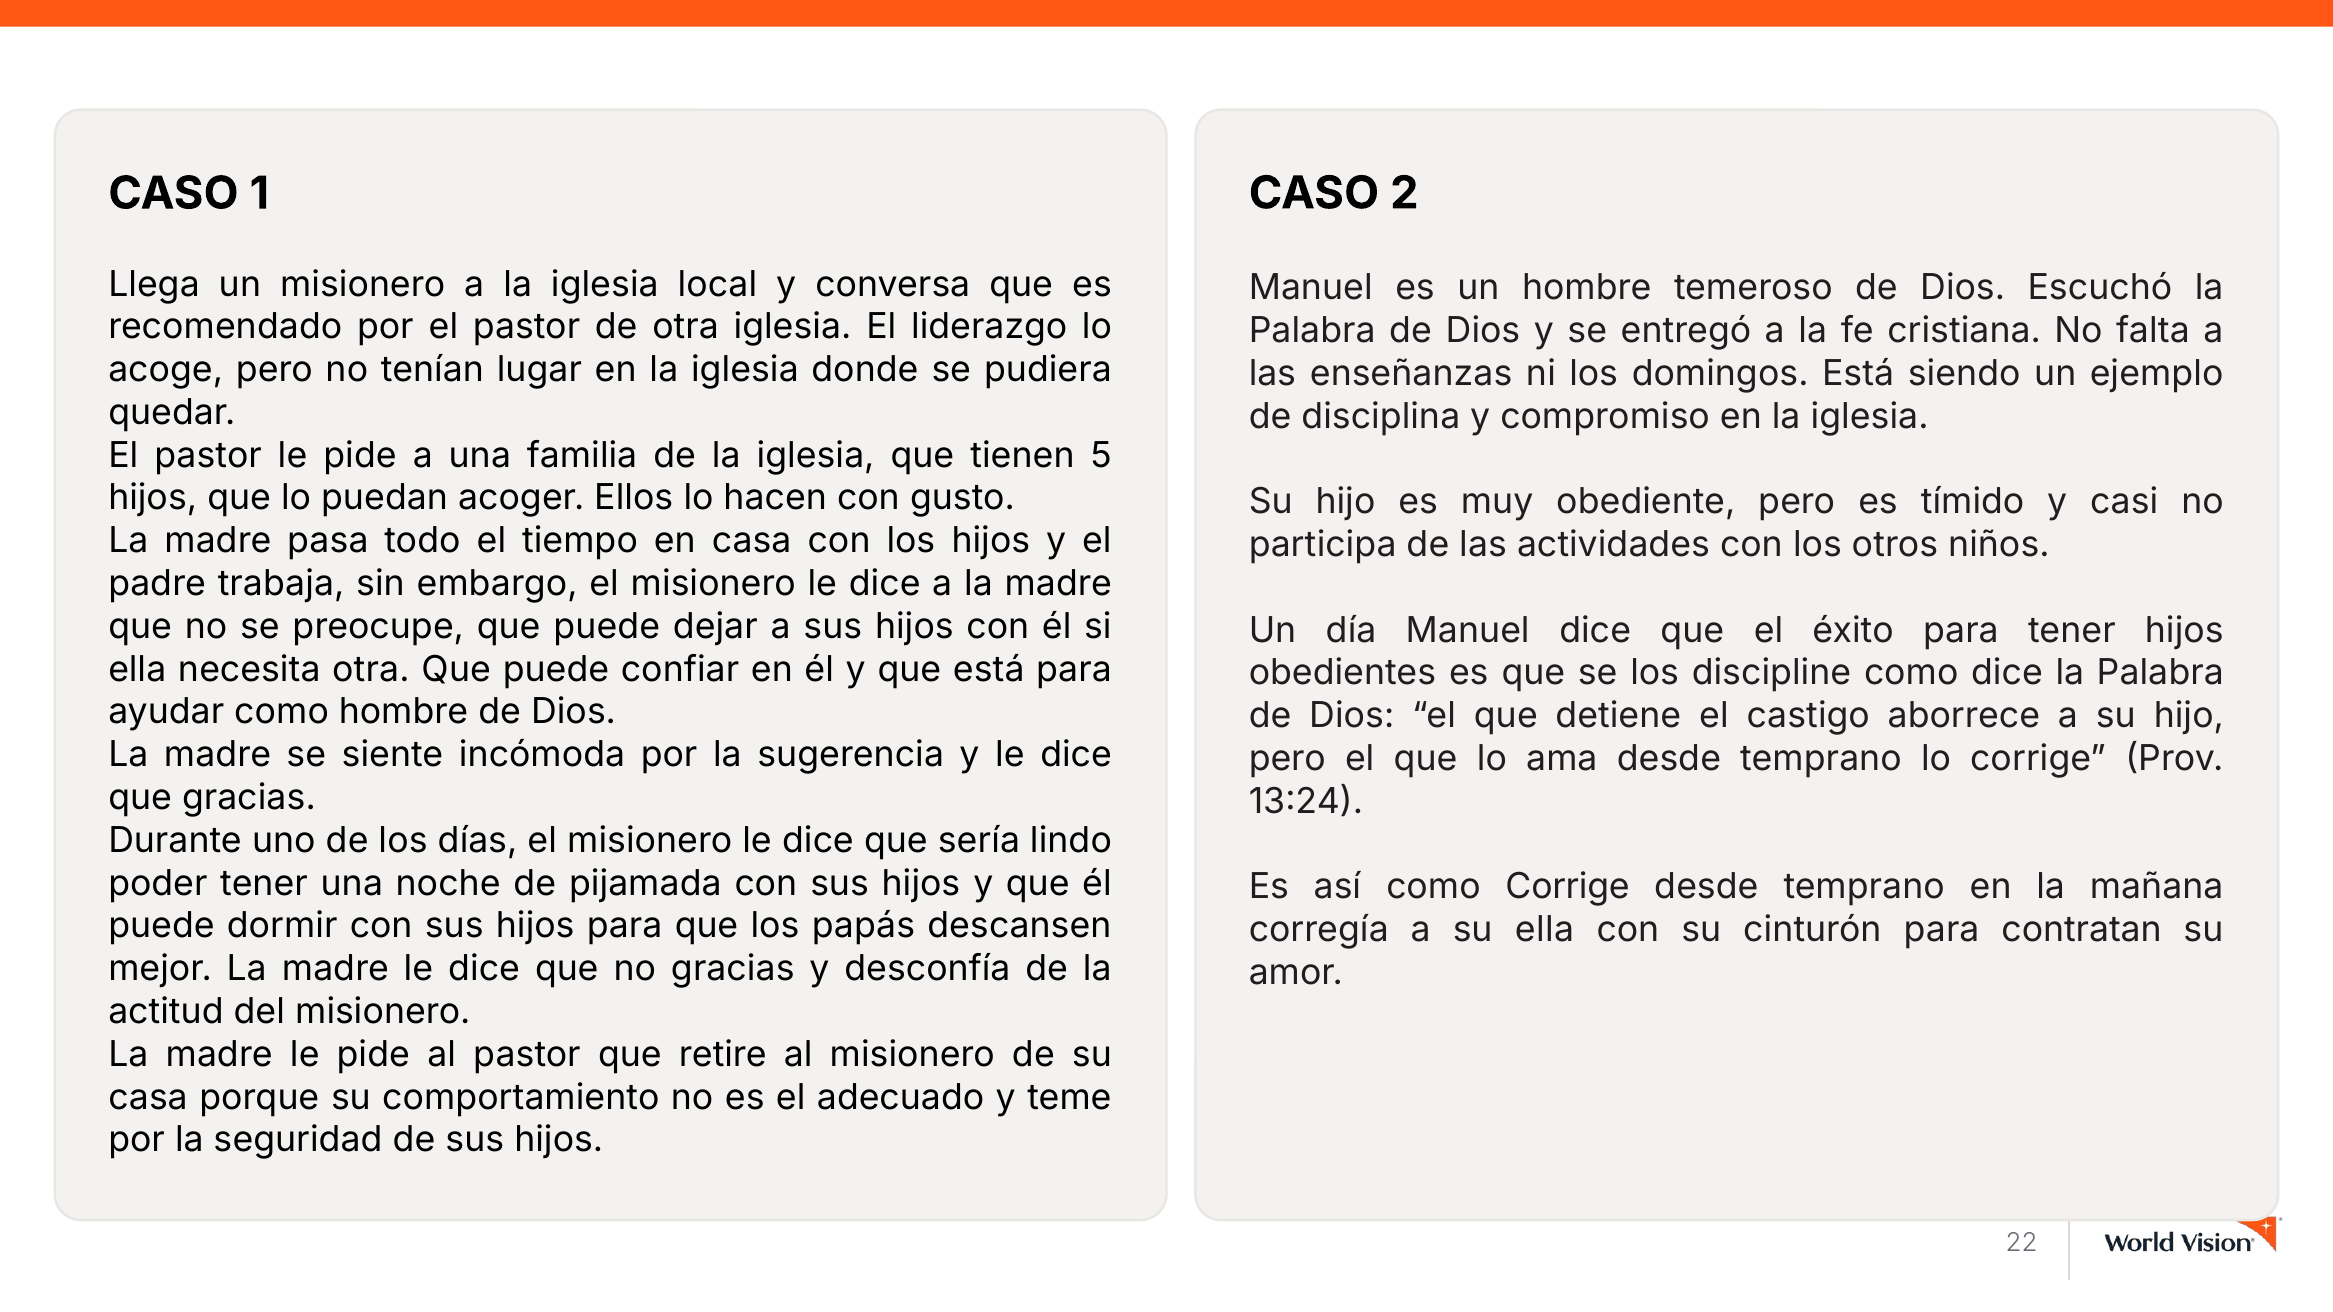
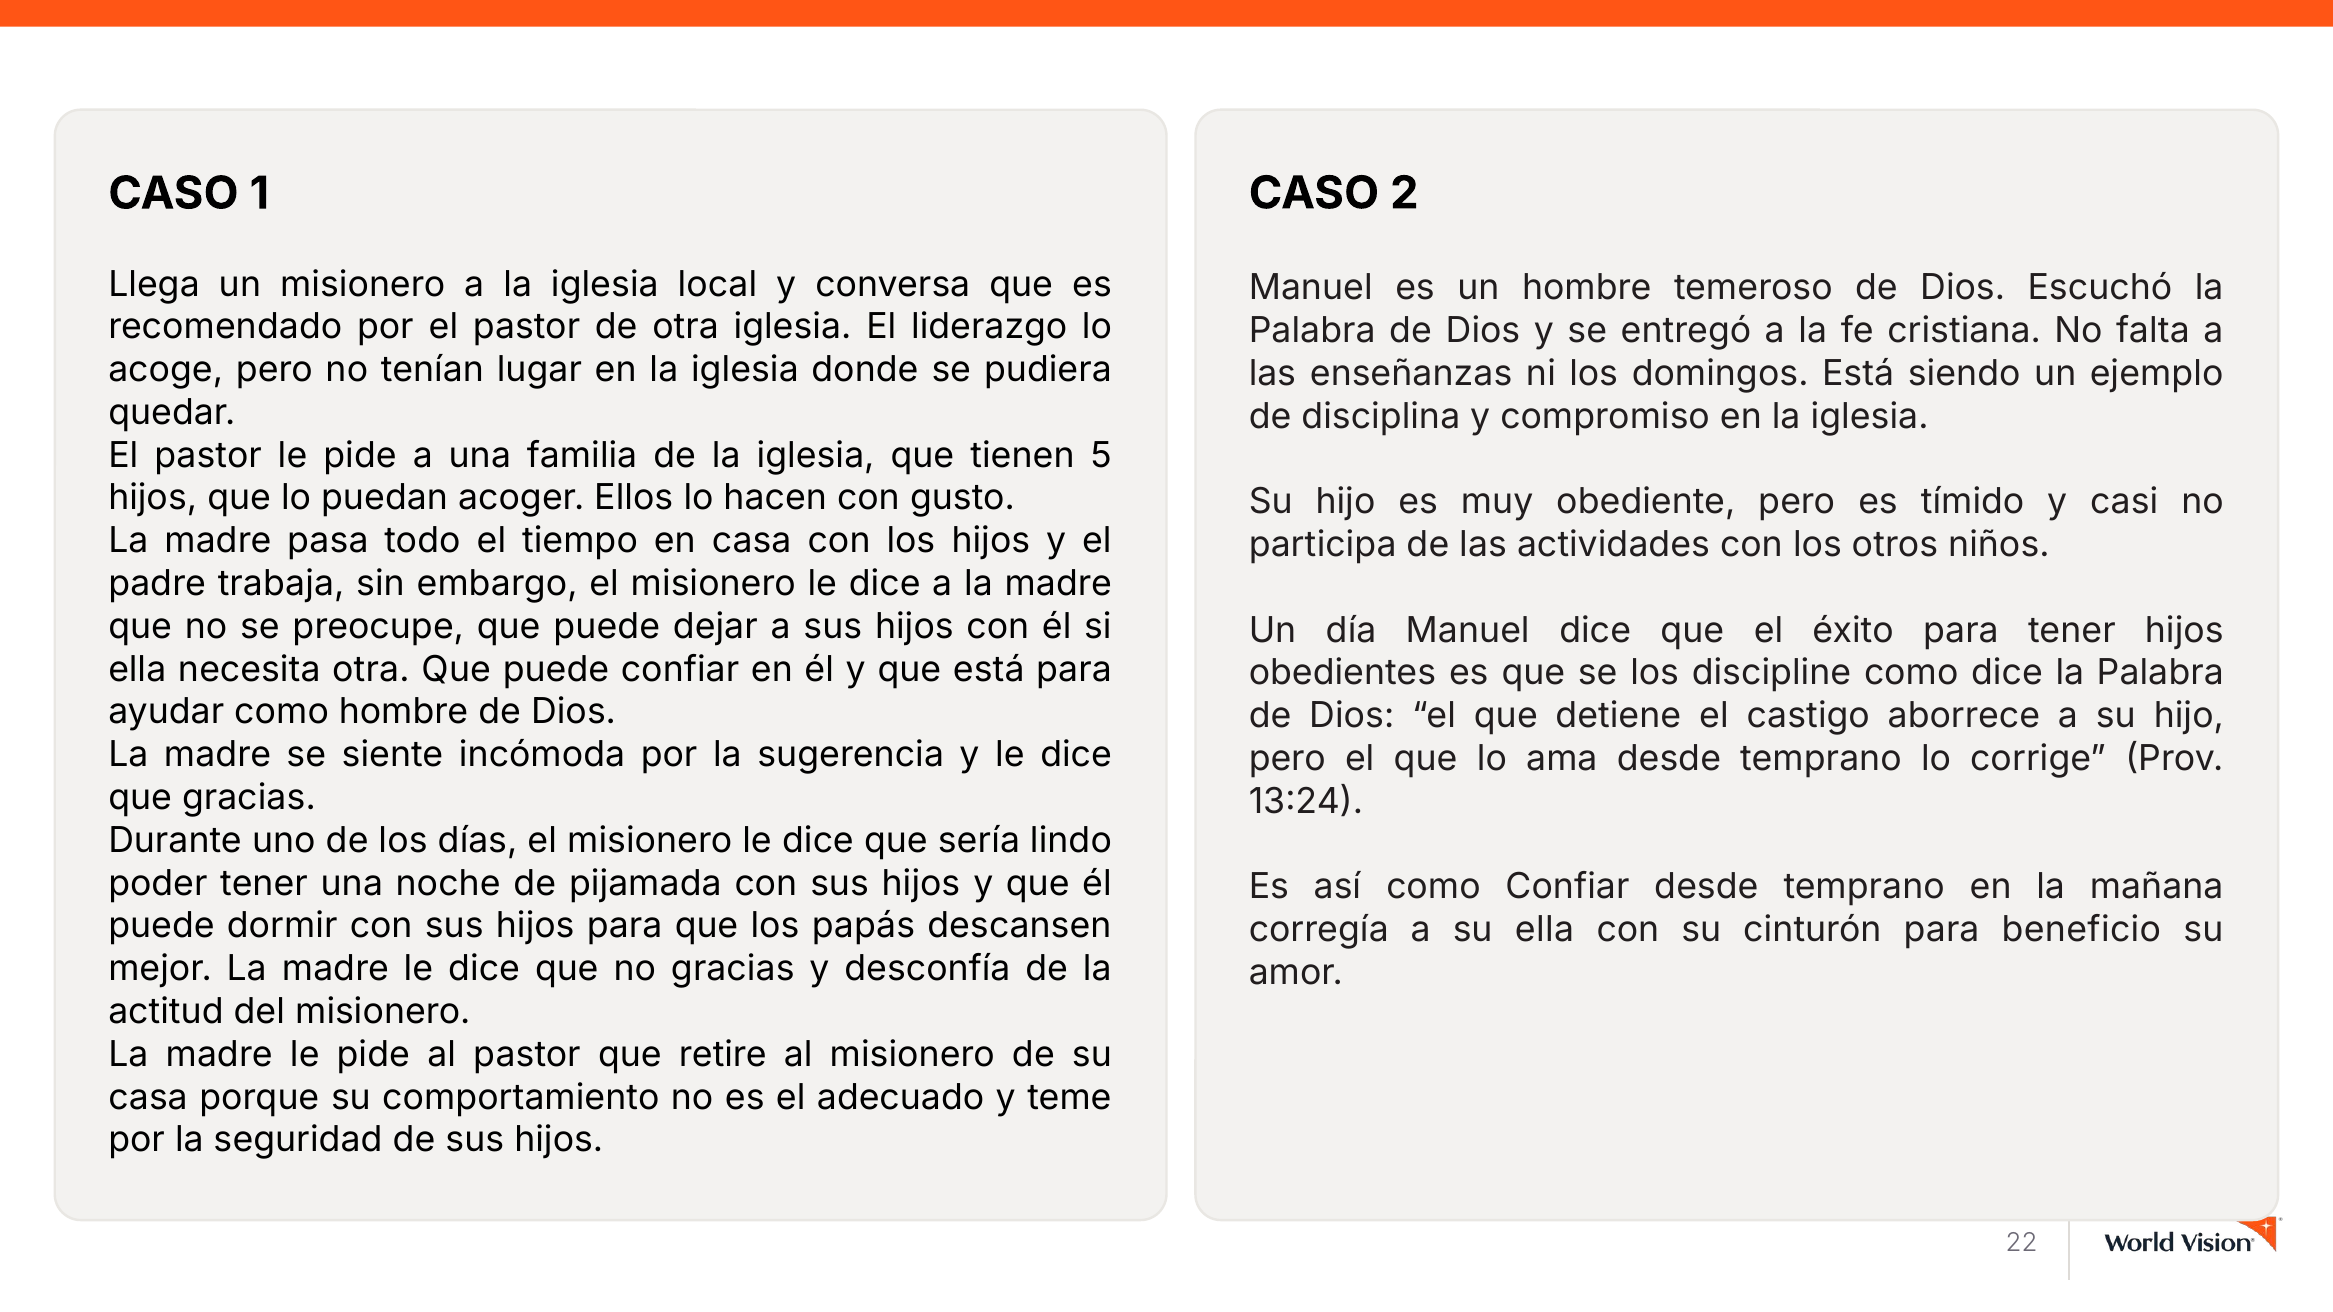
como Corrige: Corrige -> Confiar (1567, 887)
contratan: contratan -> beneficio (2081, 930)
